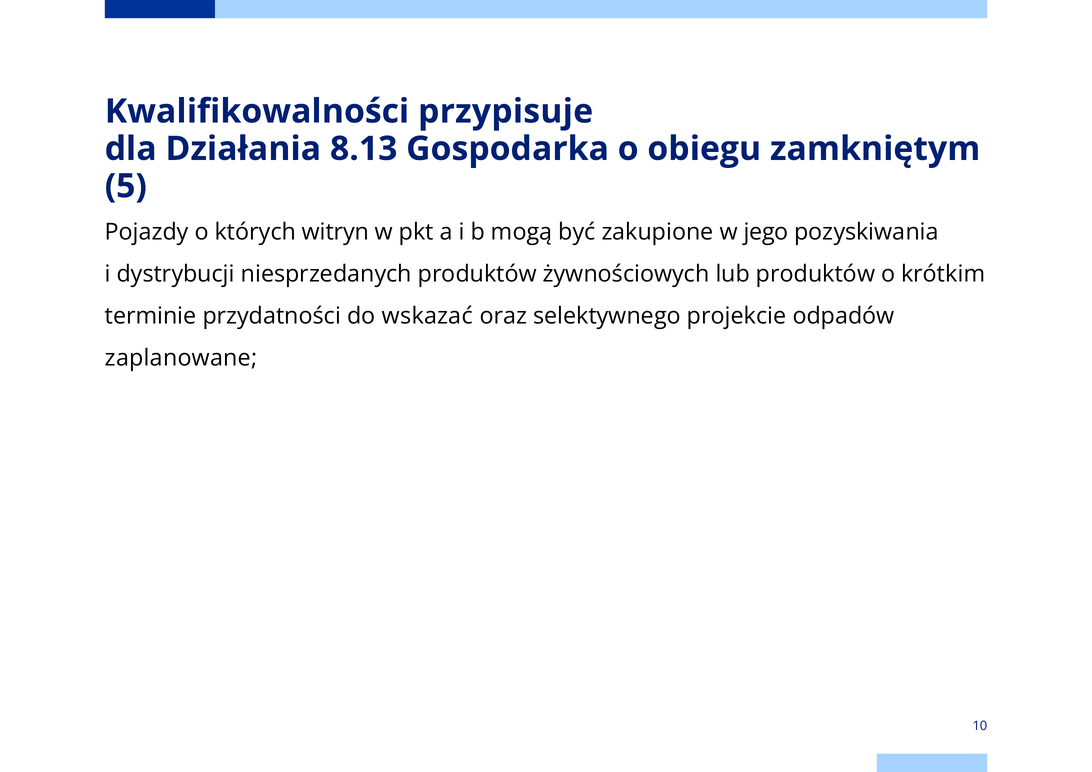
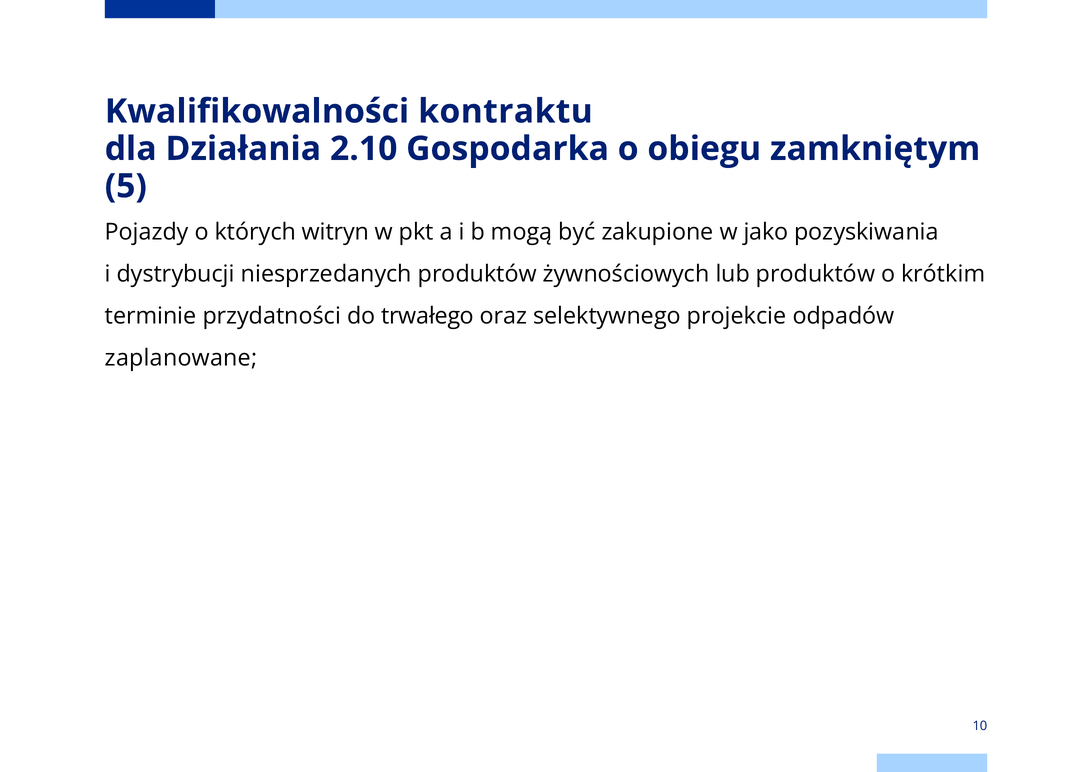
przypisuje: przypisuje -> kontraktu (506, 111)
8.13: 8.13 -> 2.10 (364, 149)
jego: jego -> jako (766, 232)
wskazać: wskazać -> trwałego (428, 316)
